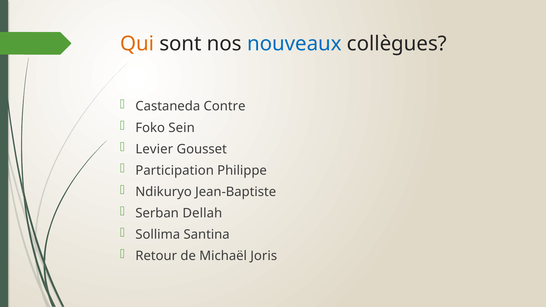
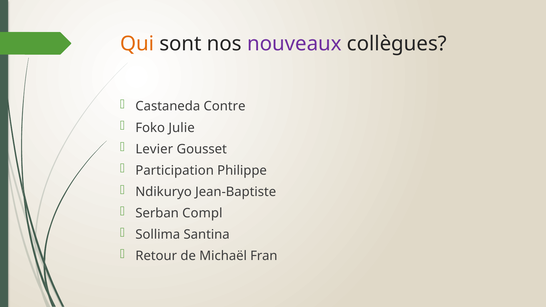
nouveaux colour: blue -> purple (294, 44)
Sein: Sein -> Julie (182, 128)
Dellah: Dellah -> Compl (202, 213)
Joris: Joris -> Fran (264, 256)
